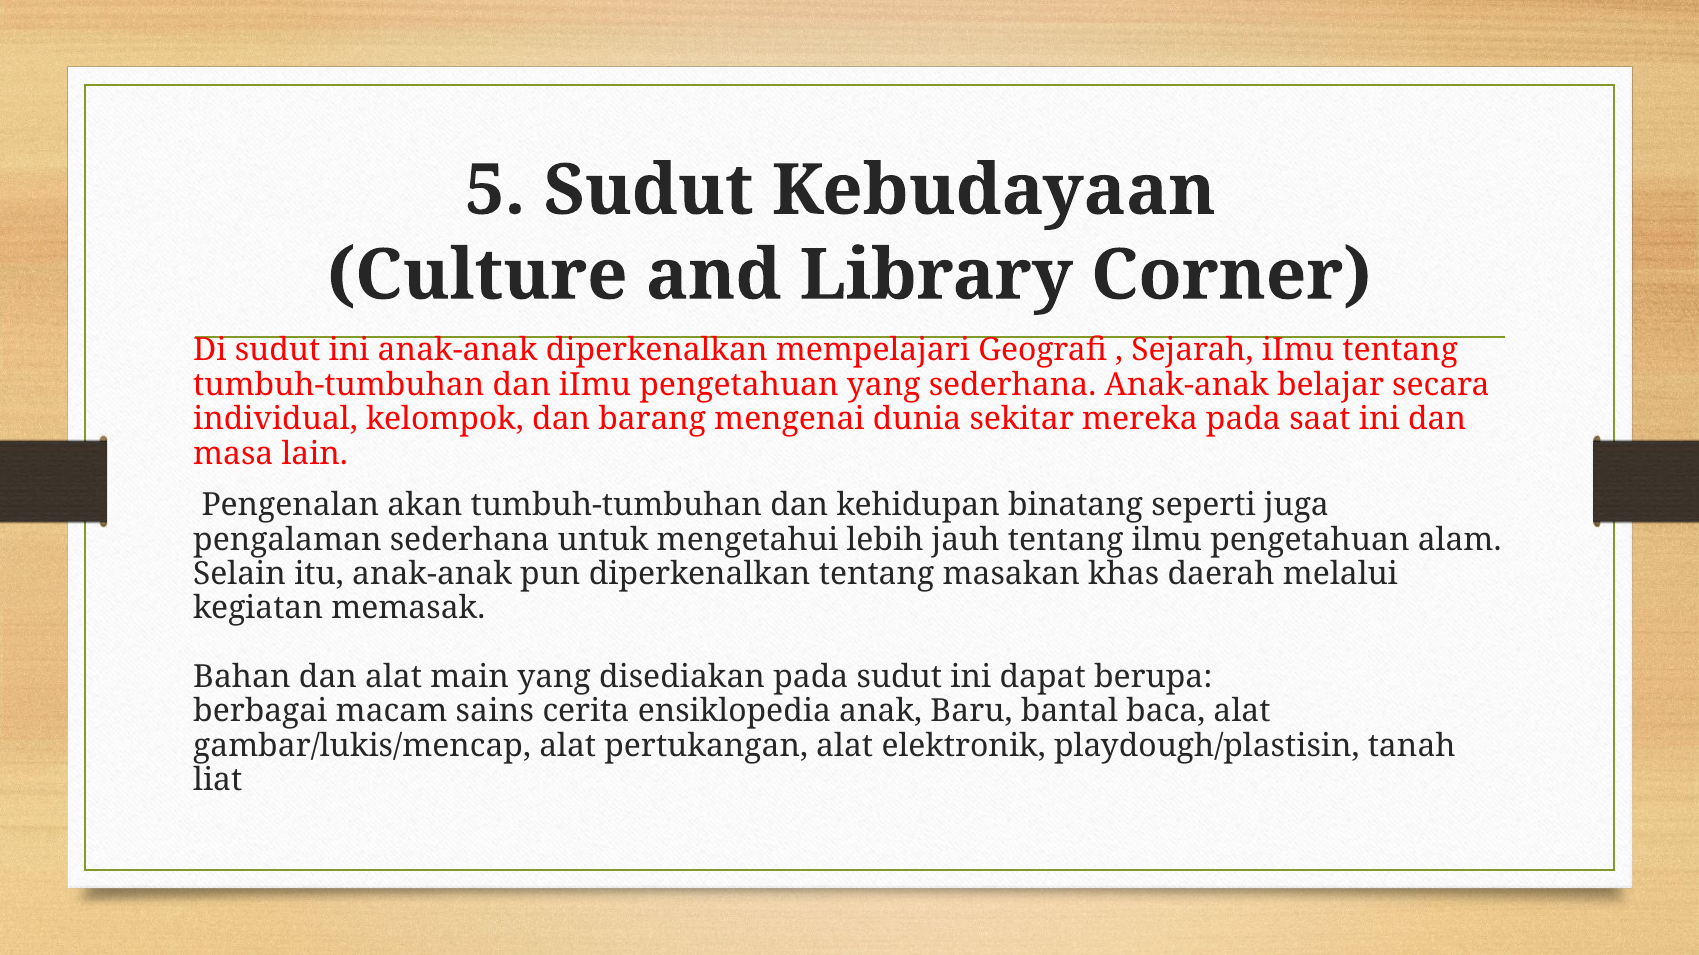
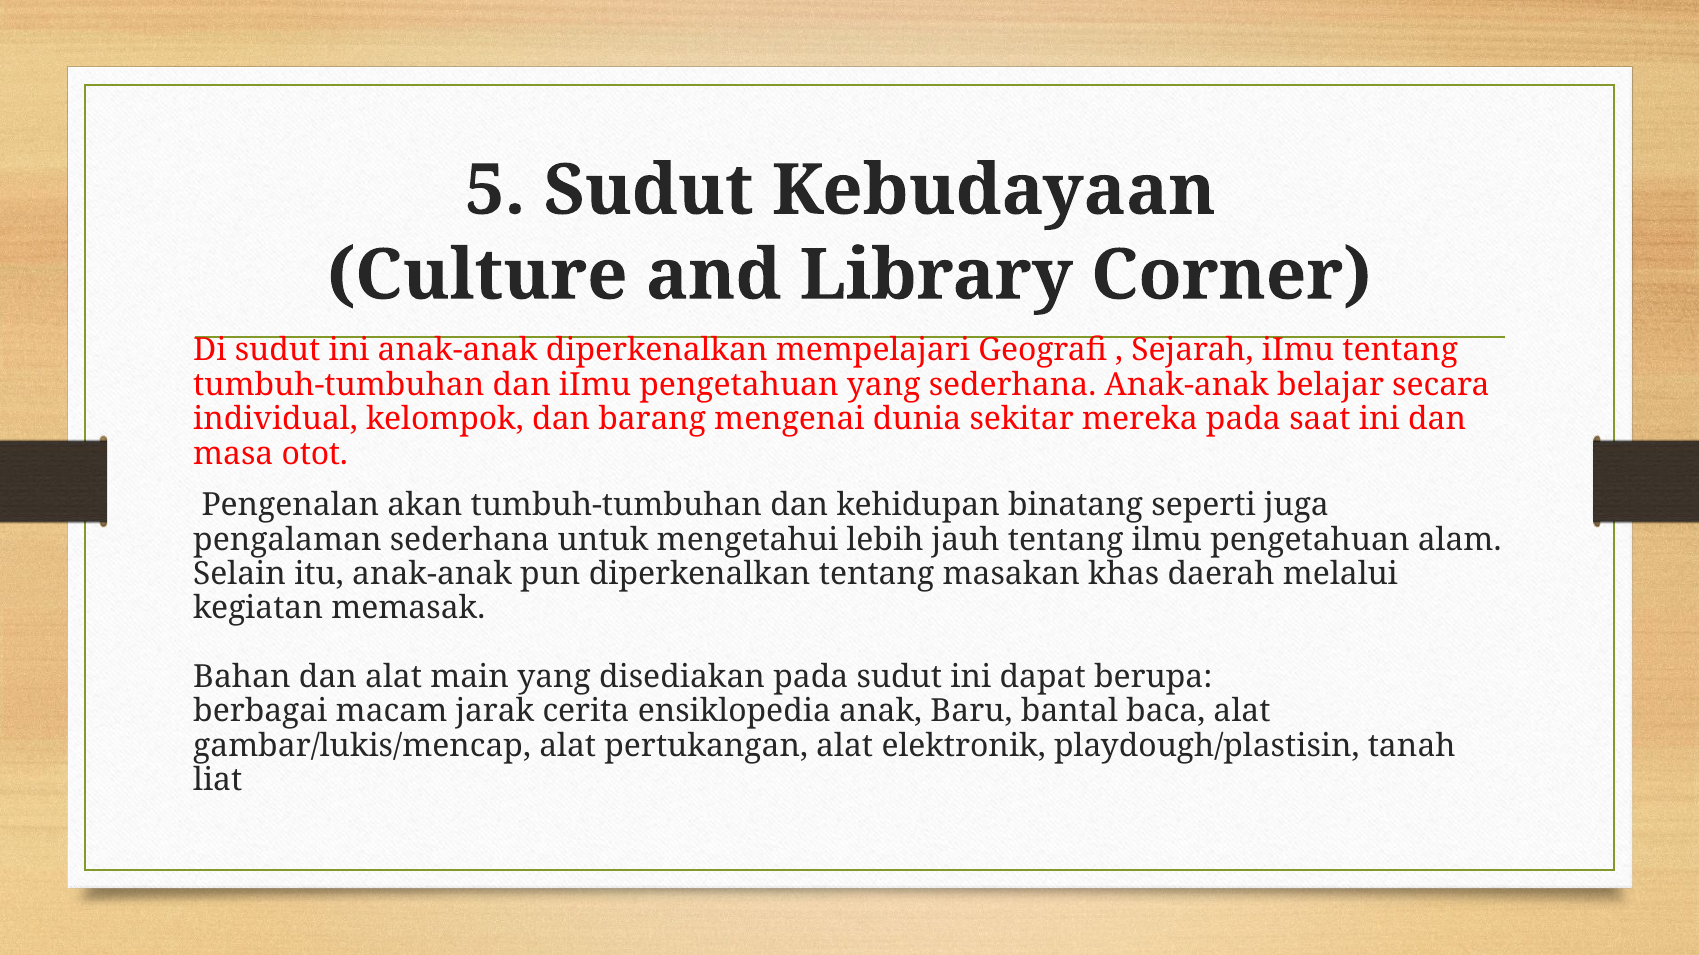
lain: lain -> otot (315, 454)
sains: sains -> jarak (495, 712)
